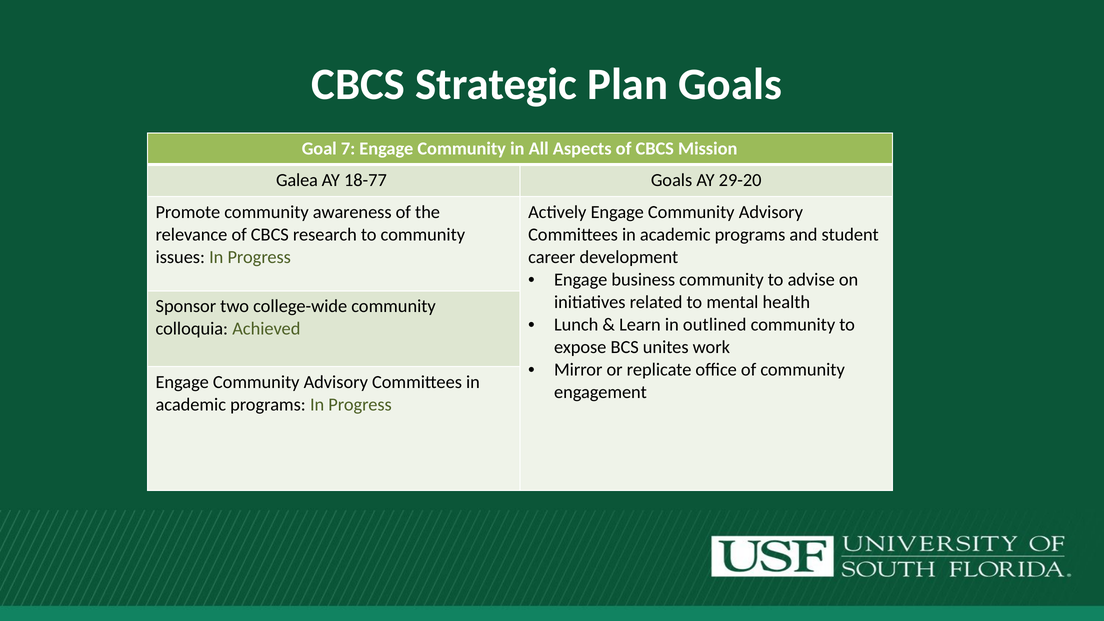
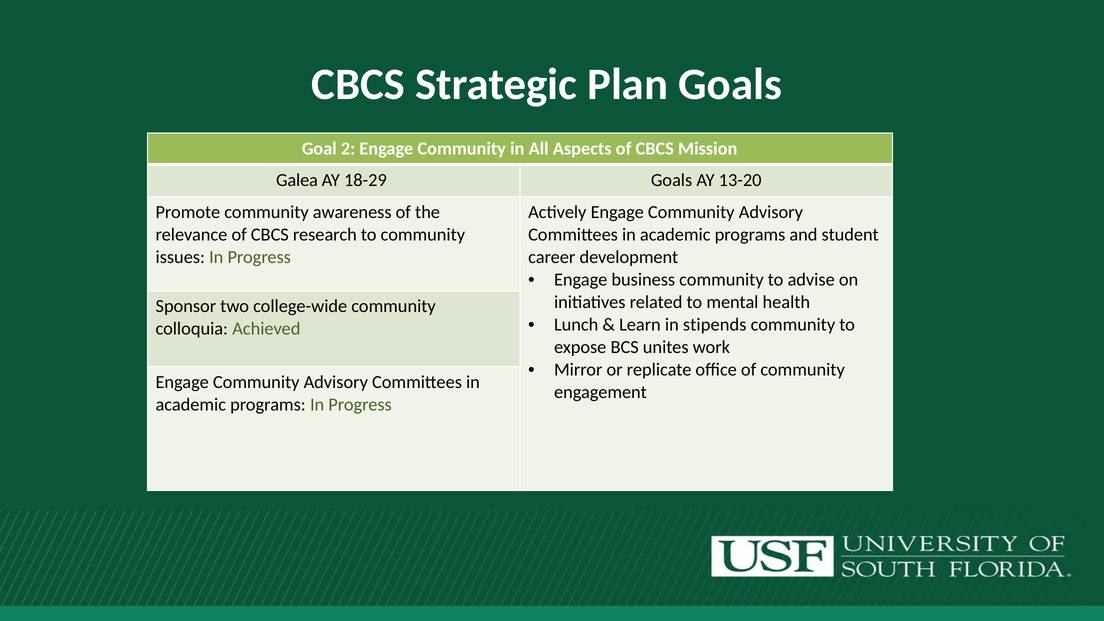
7: 7 -> 2 (348, 149)
18-77: 18-77 -> 18-29 (365, 180)
29-20: 29-20 -> 13-20 (740, 180)
outlined: outlined -> stipends (715, 324)
